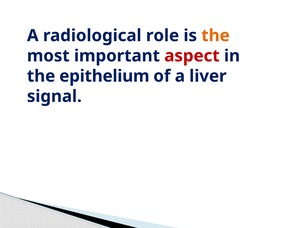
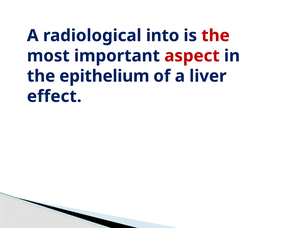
role: role -> into (163, 36)
the colour: orange -> red (216, 36)
signal: signal -> effect (54, 96)
